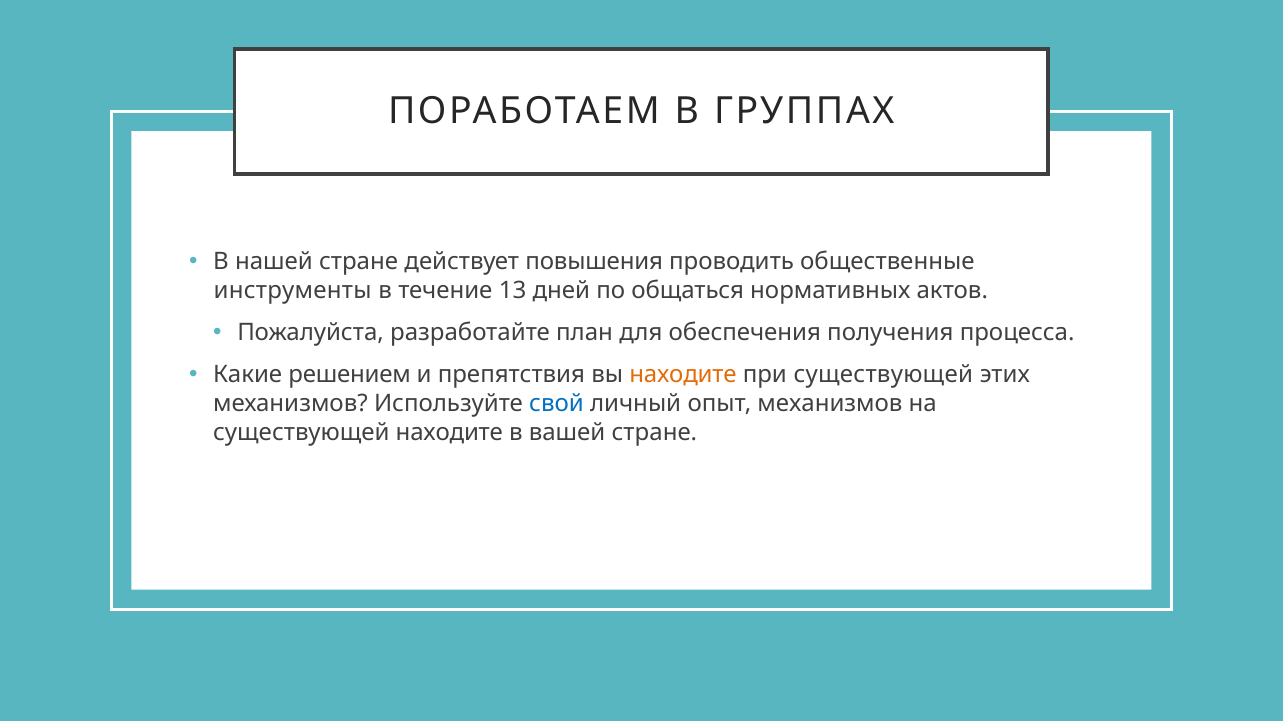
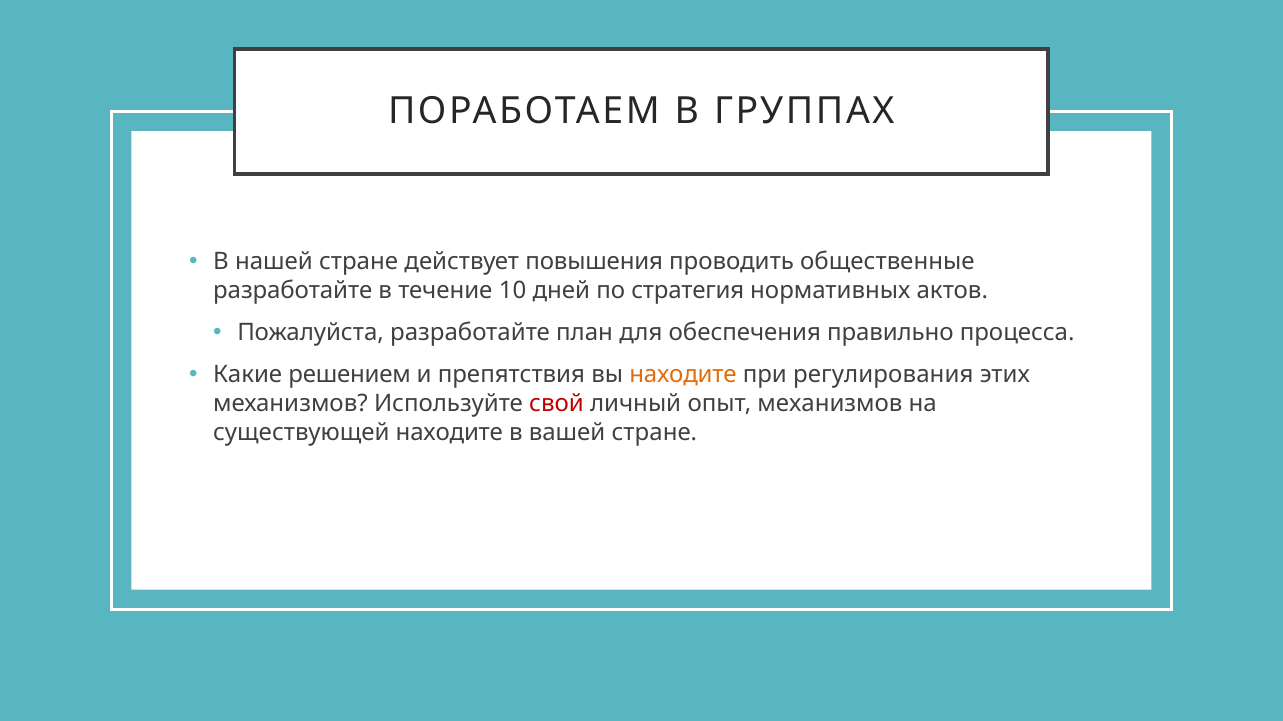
инструменты: инструменты -> разработайте (293, 291)
13: 13 -> 10 (513, 291)
общаться: общаться -> стратегия (688, 291)
получения: получения -> правильно (890, 333)
при существующей: существующей -> регулирования (883, 375)
свой colour: blue -> red (557, 404)
